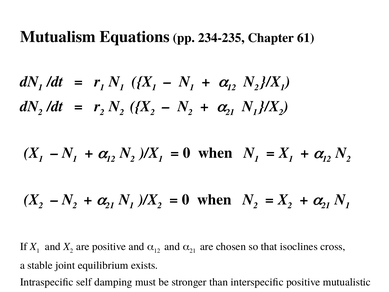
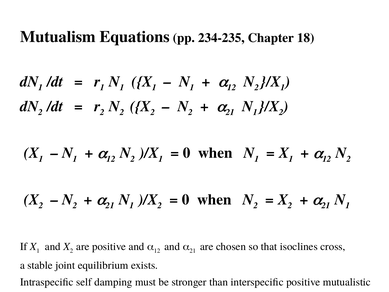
61: 61 -> 18 (306, 38)
